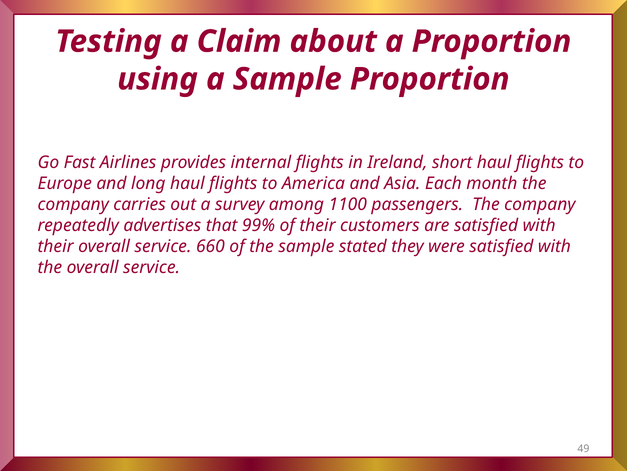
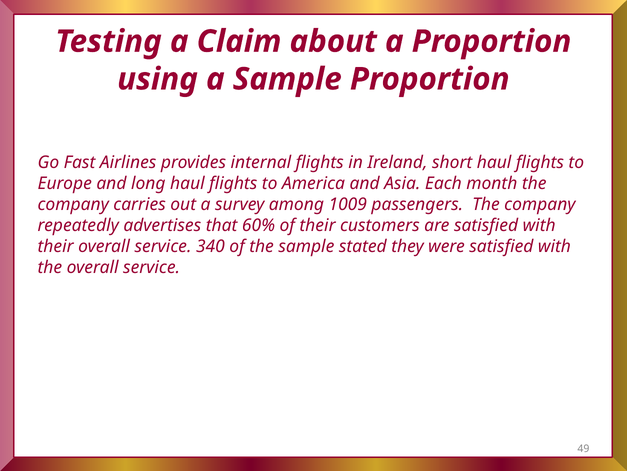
1100: 1100 -> 1009 (348, 204)
99%: 99% -> 60% (258, 225)
660: 660 -> 340 (210, 246)
